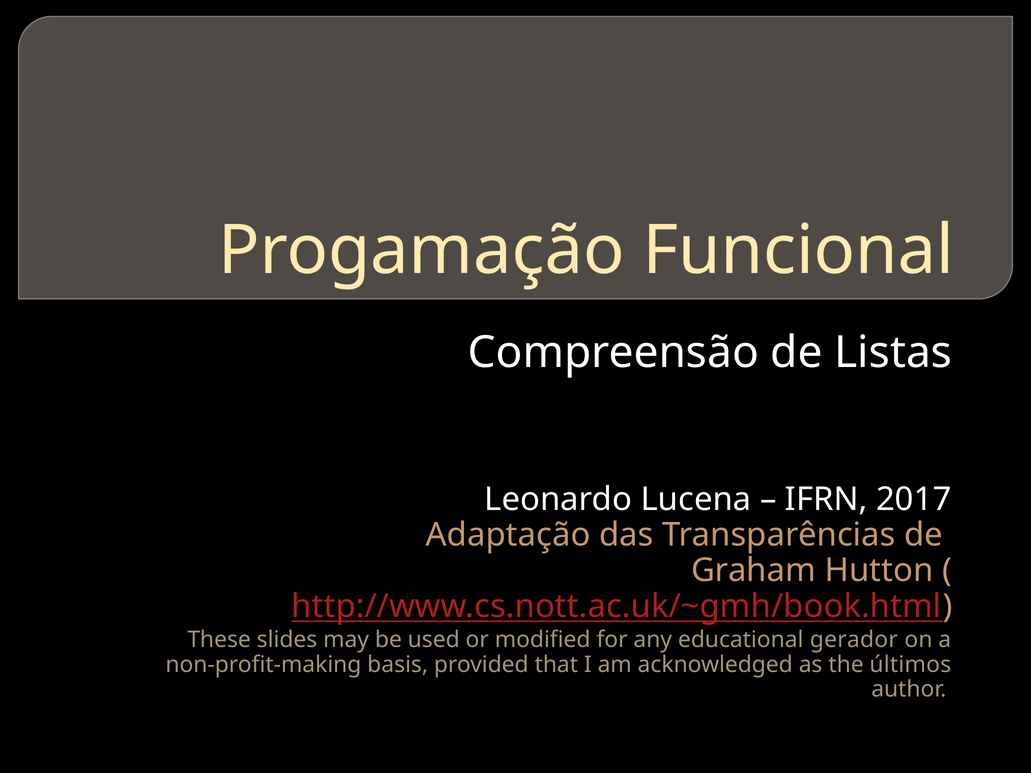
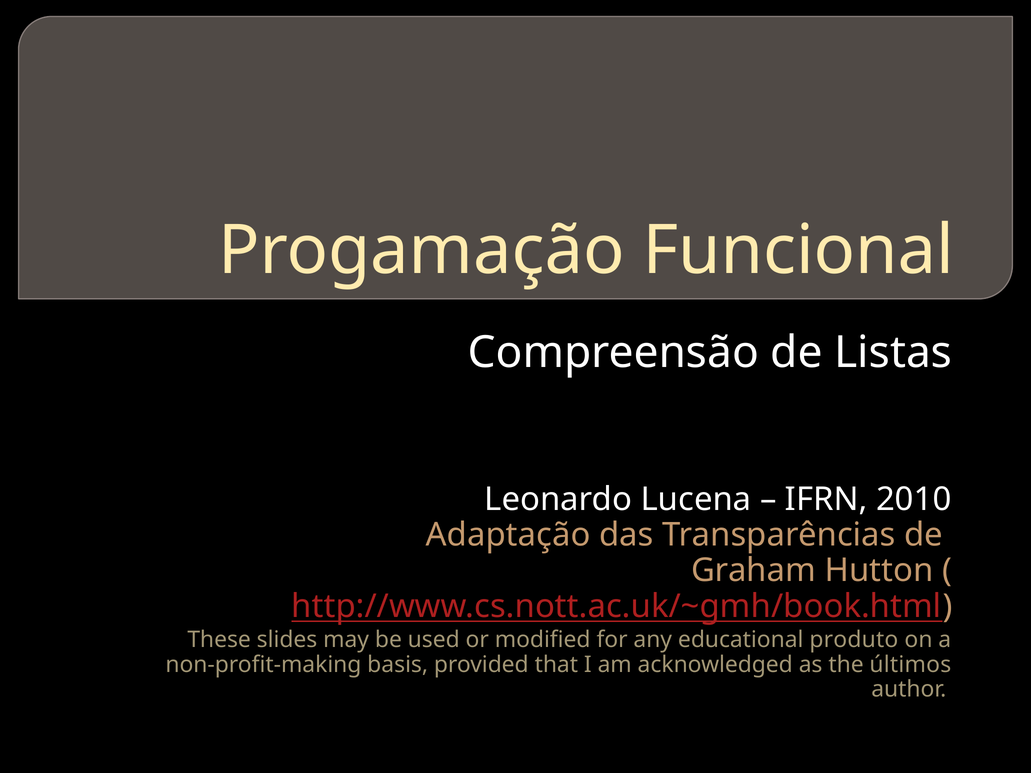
2017: 2017 -> 2010 (914, 500)
gerador: gerador -> produto (854, 640)
